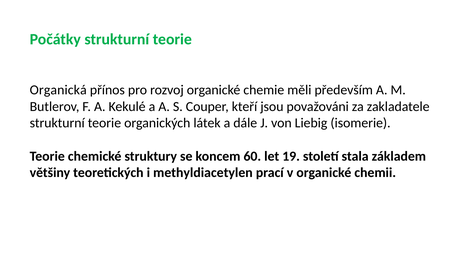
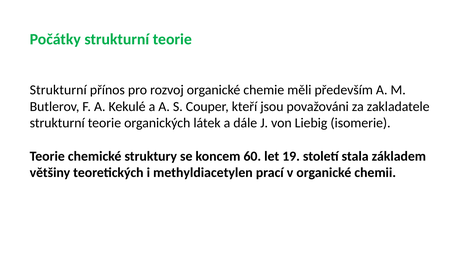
Organická: Organická -> Strukturní (58, 90)
